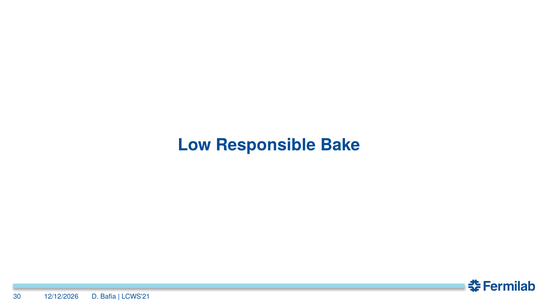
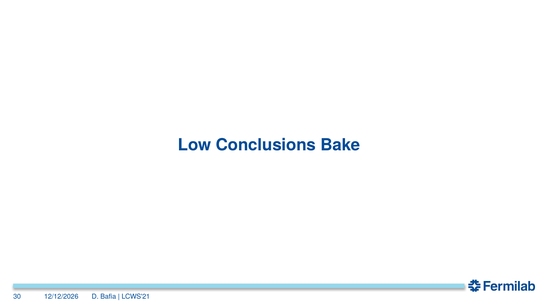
Responsible: Responsible -> Conclusions (266, 145)
